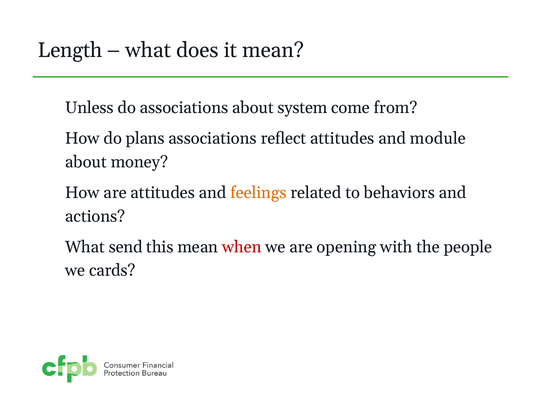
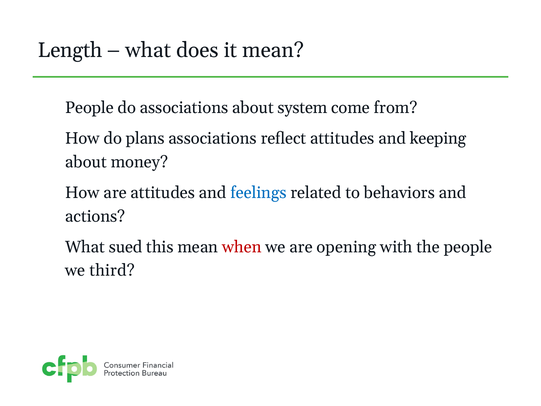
Unless: Unless -> People (89, 107)
module: module -> keeping (438, 138)
feelings colour: orange -> blue (259, 193)
send: send -> sued (126, 247)
cards: cards -> third (112, 270)
